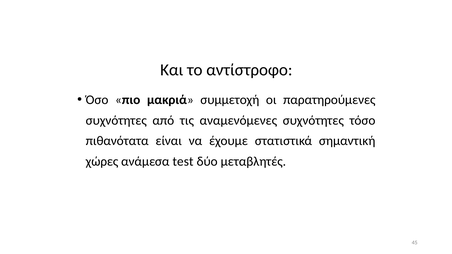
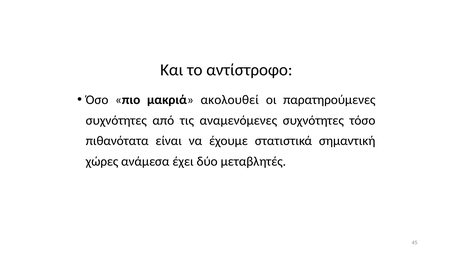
συμμετοχή: συμμετοχή -> ακολουθεί (230, 100)
test: test -> έχει (183, 162)
